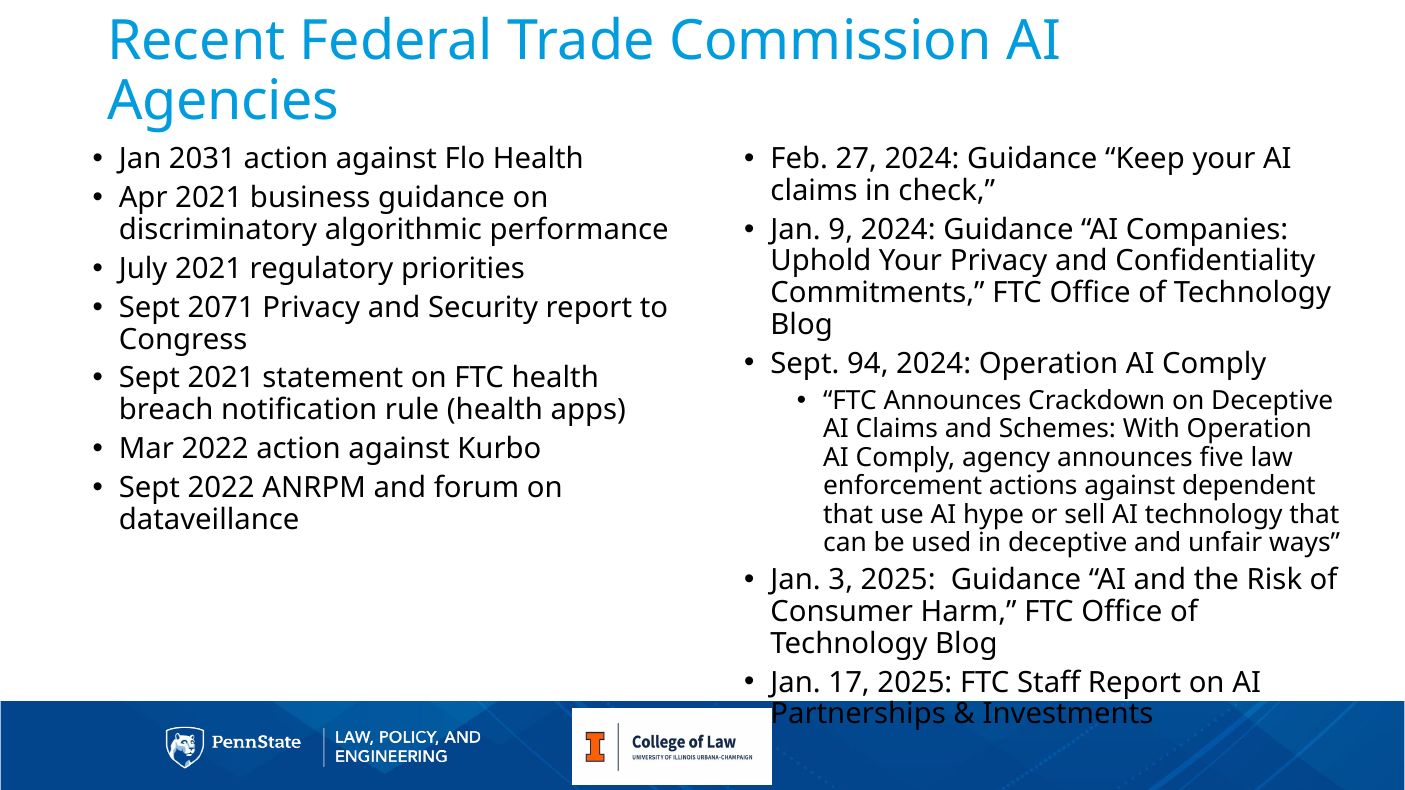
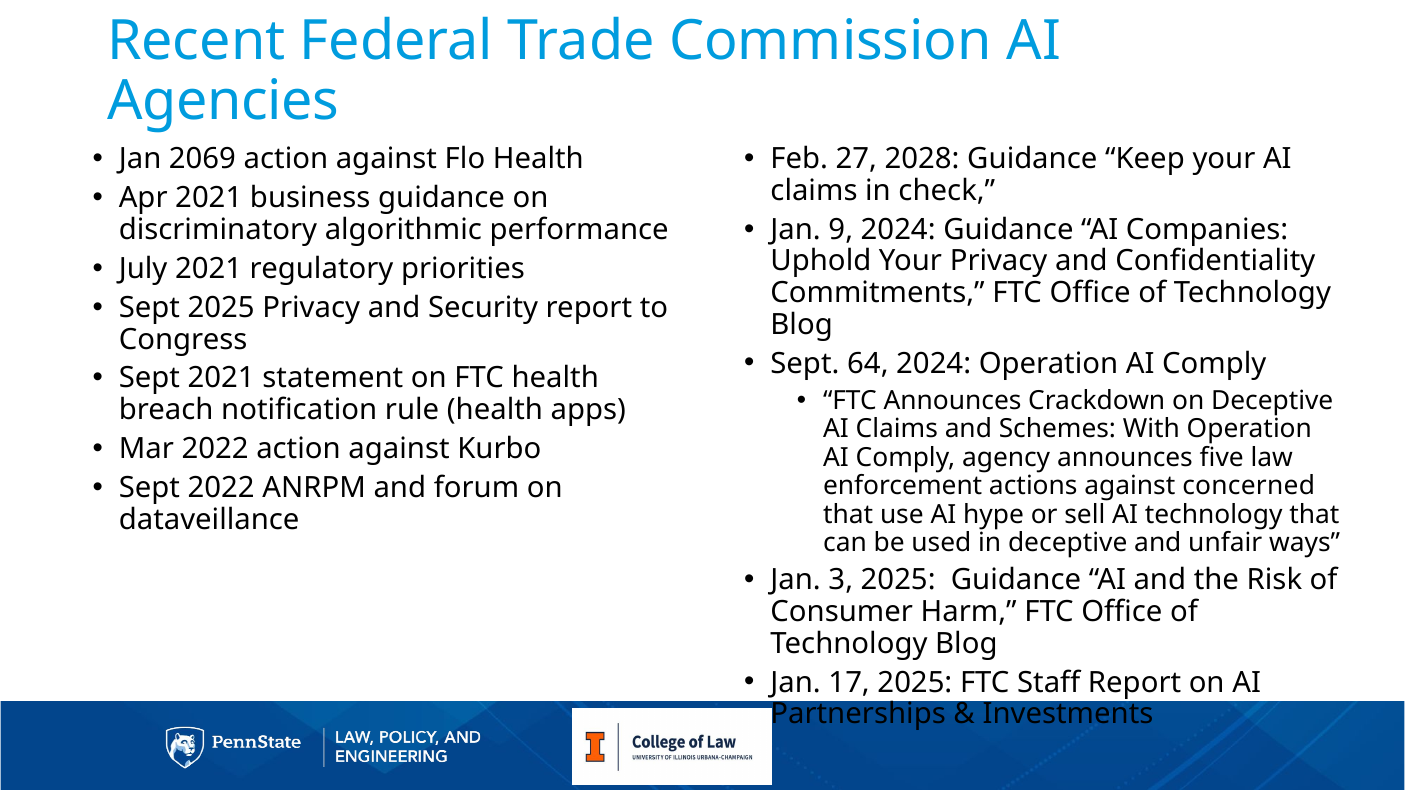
2031: 2031 -> 2069 (202, 159)
27 2024: 2024 -> 2028 (922, 159)
Sept 2071: 2071 -> 2025 (221, 308)
94: 94 -> 64 (868, 364)
dependent: dependent -> concerned (1249, 486)
